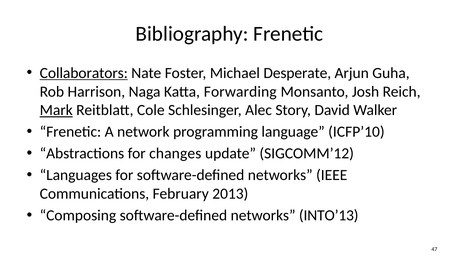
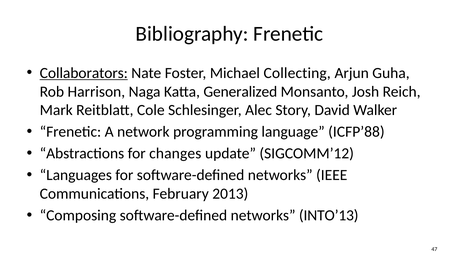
Desperate: Desperate -> Collecting (297, 73)
Forwarding: Forwarding -> Generalized (240, 92)
Mark underline: present -> none (56, 110)
ICFP’10: ICFP’10 -> ICFP’88 (356, 132)
